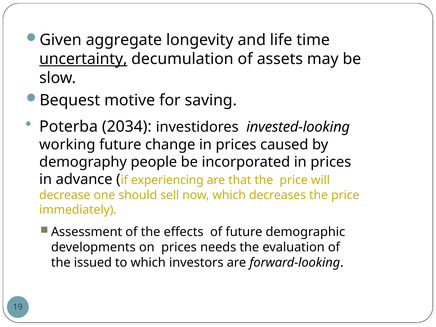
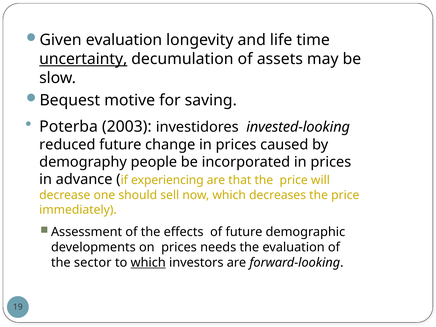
Given aggregate: aggregate -> evaluation (124, 40)
2034: 2034 -> 2003 (127, 126)
working: working -> reduced (67, 145)
issued: issued -> sector (93, 263)
which underline: none -> present (148, 263)
